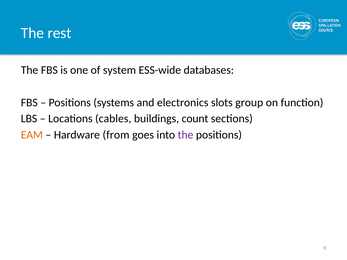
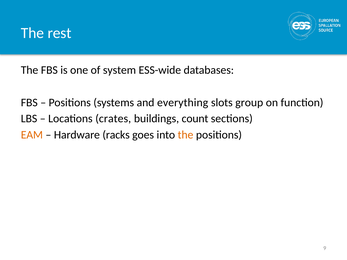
electronics: electronics -> everything (183, 103)
cables: cables -> crates (113, 119)
from: from -> racks (116, 135)
the colour: purple -> orange (186, 135)
